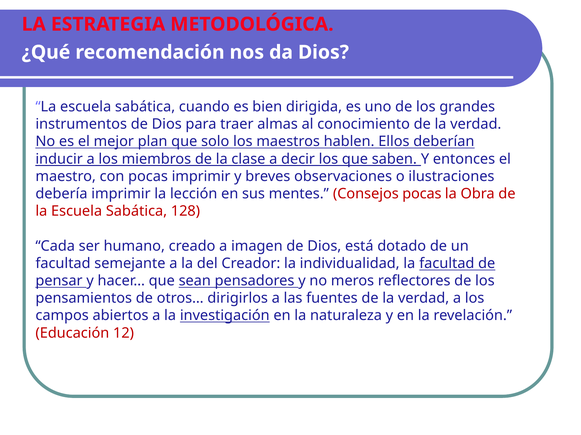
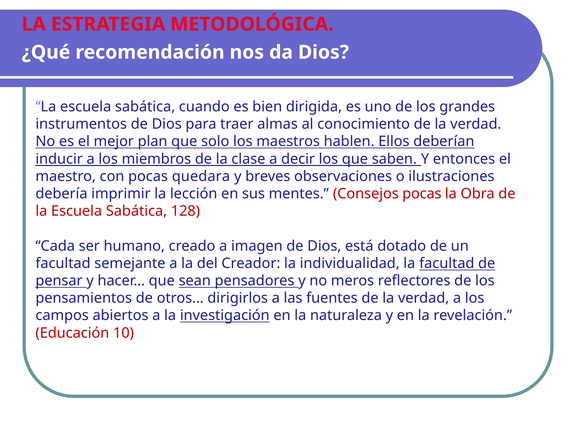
pocas imprimir: imprimir -> quedara (201, 177)
12: 12 -> 10 (124, 333)
